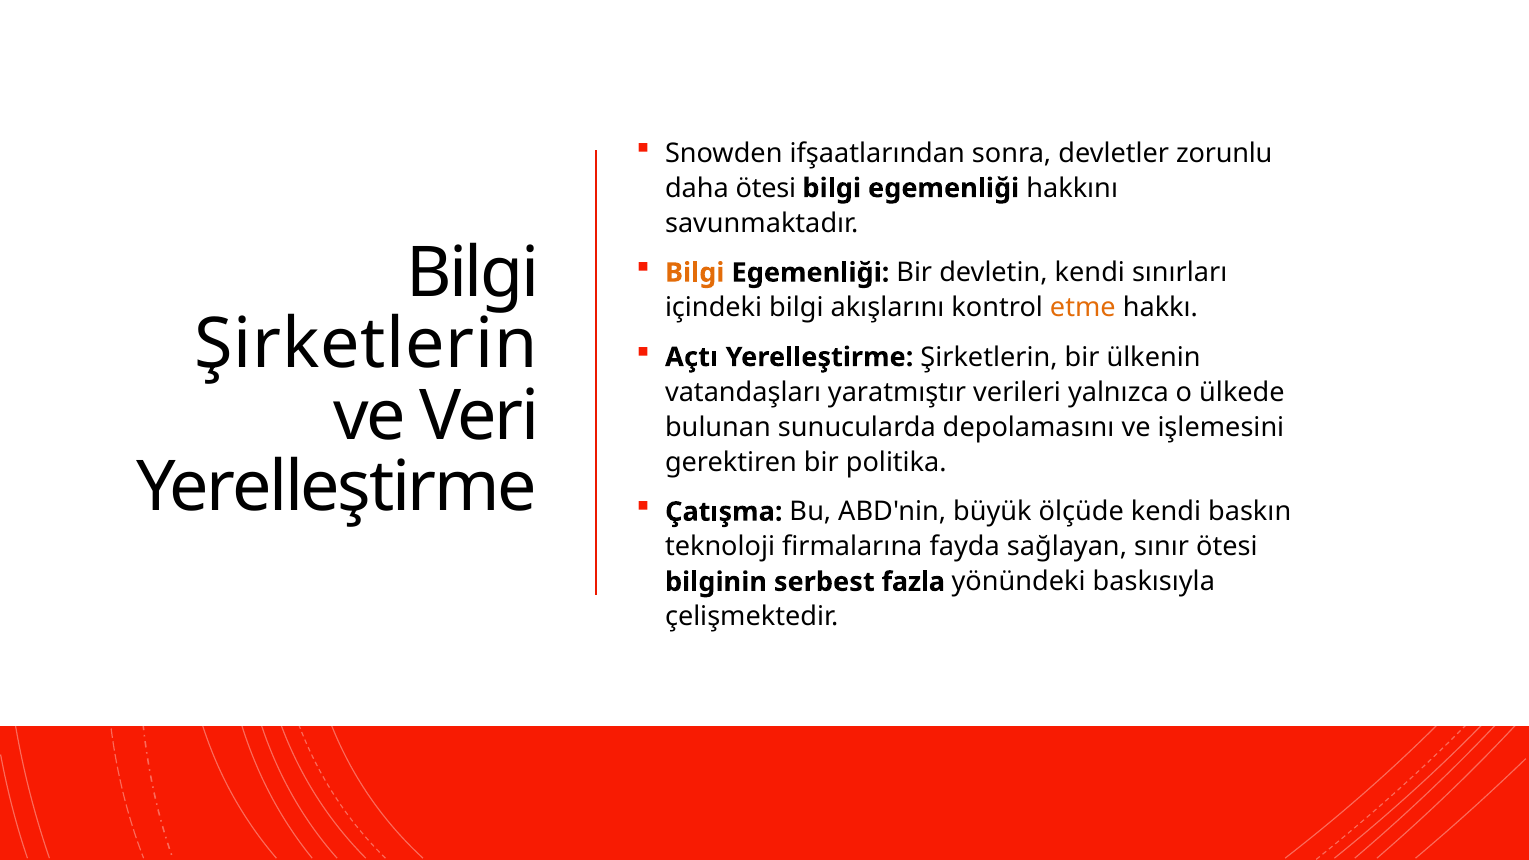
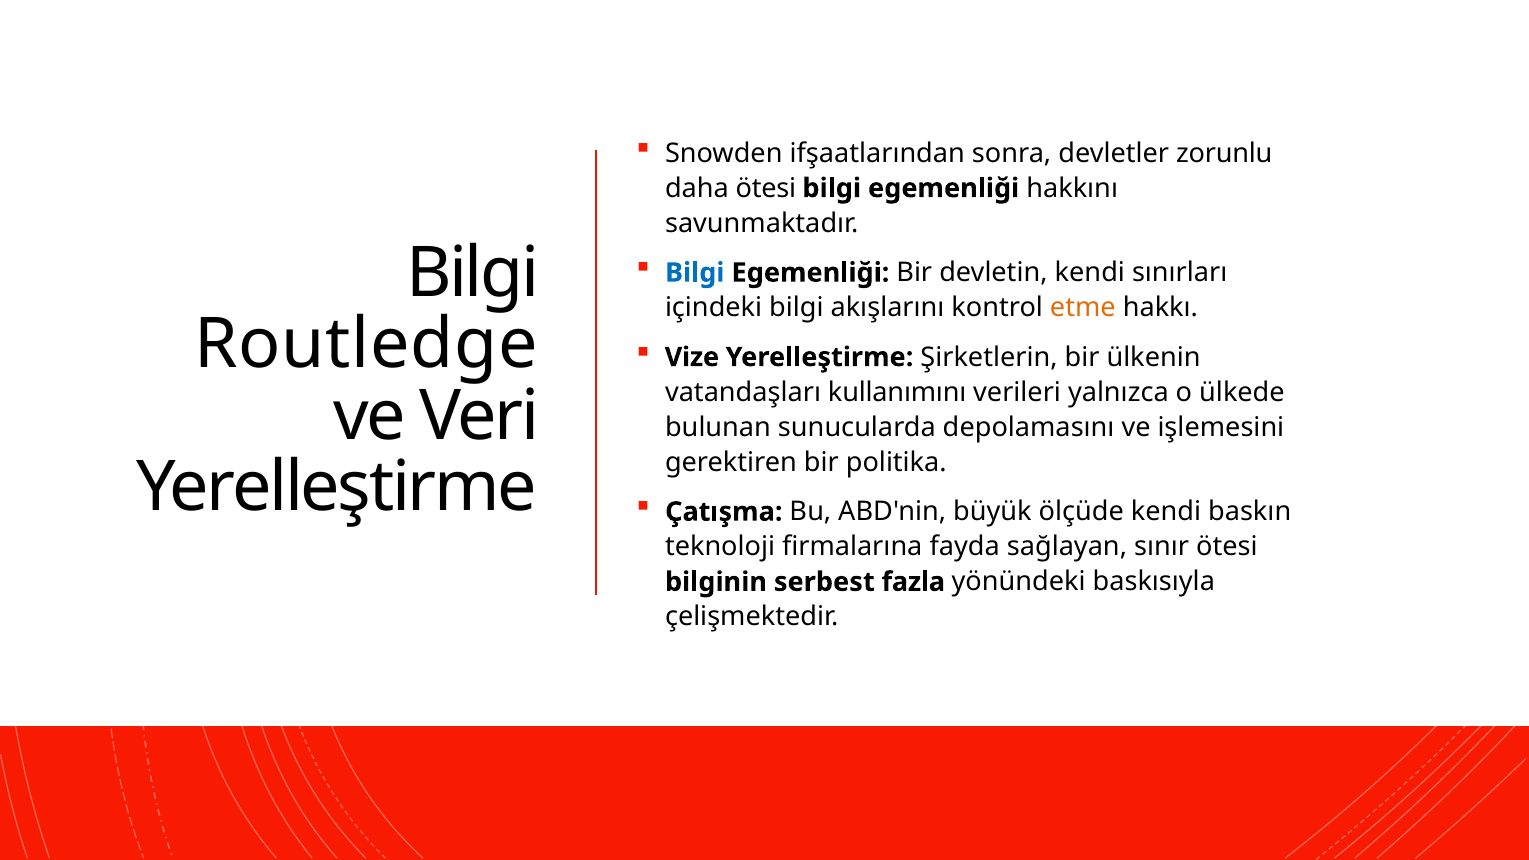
Bilgi colour: orange -> blue (695, 273)
Şirketlerin: Şirketlerin -> Routledge (366, 345)
Açtı: Açtı -> Vize (692, 357)
yaratmıştır: yaratmıştır -> kullanımını (897, 392)
